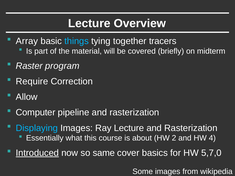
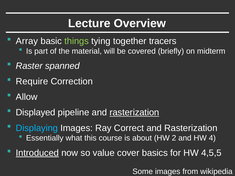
things colour: light blue -> light green (77, 41)
program: program -> spanned (62, 66)
Computer: Computer -> Displayed (36, 113)
rasterization underline: none -> present (134, 113)
Ray Lecture: Lecture -> Correct (129, 128)
same: same -> value (104, 153)
5,7,0: 5,7,0 -> 4,5,5 (211, 153)
